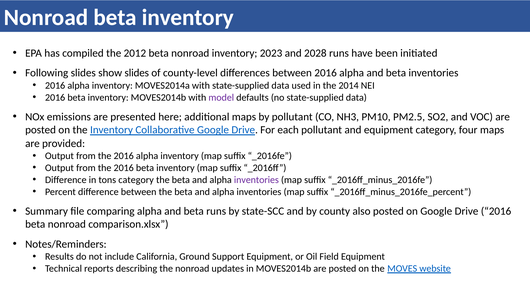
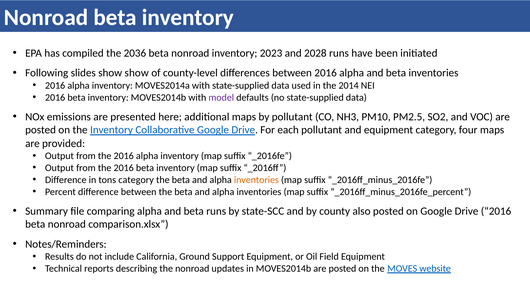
2012: 2012 -> 2036 (135, 53)
show slides: slides -> show (137, 73)
inventories colour: purple -> orange (256, 180)
